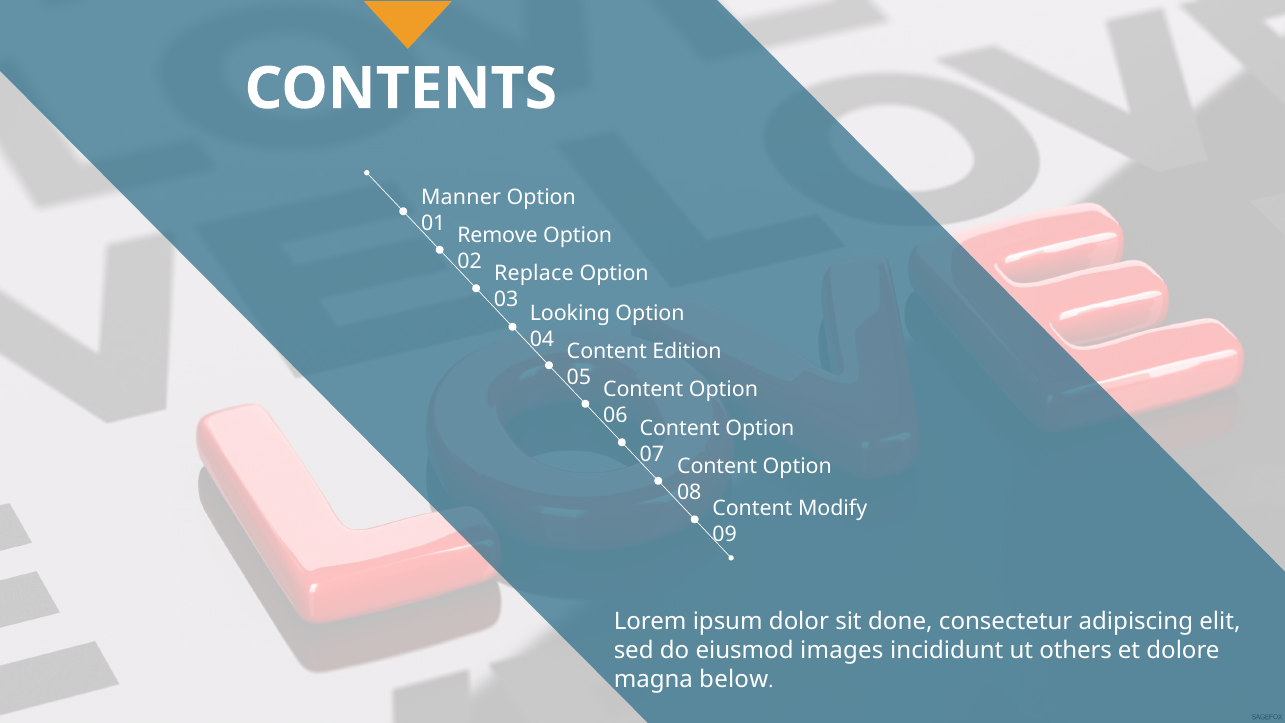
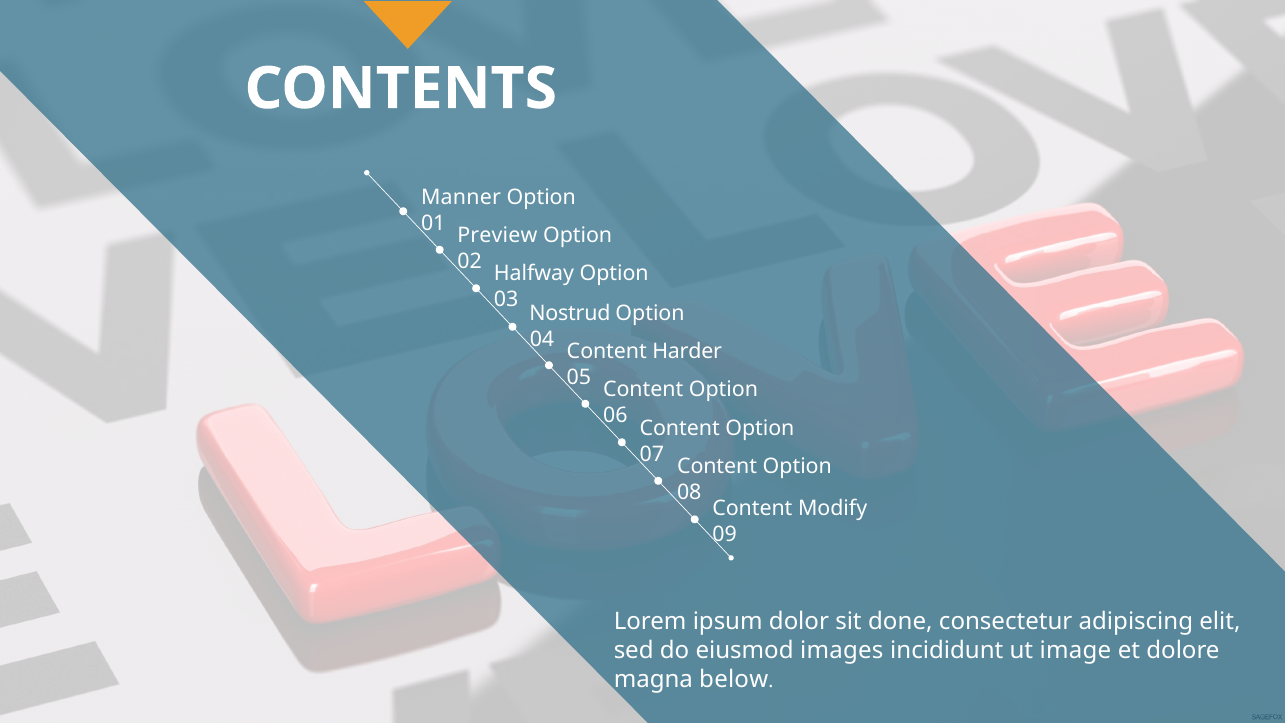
Remove: Remove -> Preview (497, 235)
Replace: Replace -> Halfway (534, 274)
Looking: Looking -> Nostrud (570, 314)
Edition: Edition -> Harder (687, 351)
others: others -> image (1075, 651)
